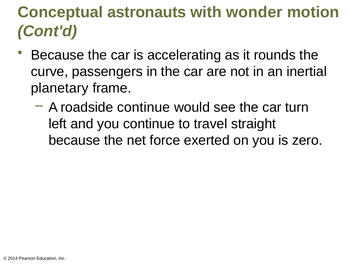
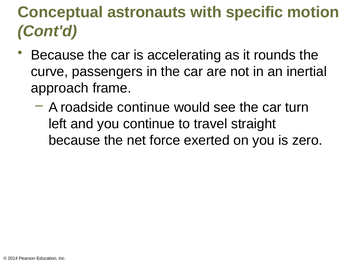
wonder: wonder -> specific (254, 12)
planetary: planetary -> approach (60, 88)
